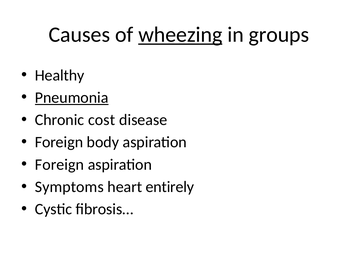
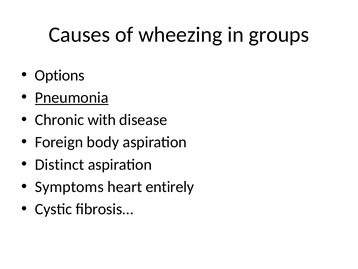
wheezing underline: present -> none (180, 35)
Healthy: Healthy -> Options (60, 75)
cost: cost -> with (102, 120)
Foreign: Foreign -> Distinct (60, 164)
